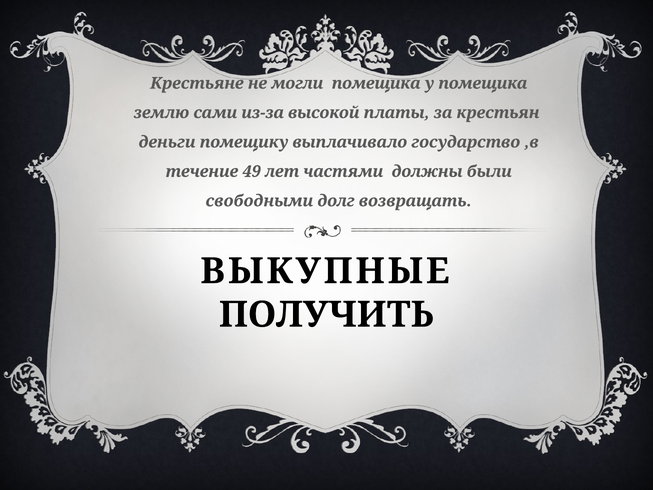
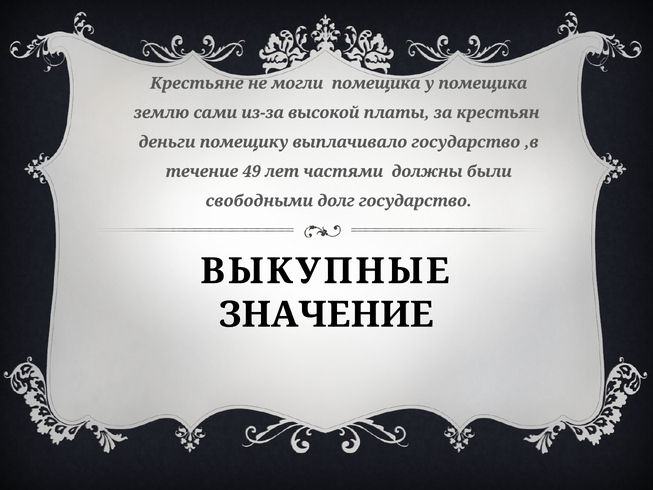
долг возвращать: возвращать -> государство (415, 201)
ПОЛУЧИТЬ: ПОЛУЧИТЬ -> ЗНАЧЕНИЕ (326, 315)
